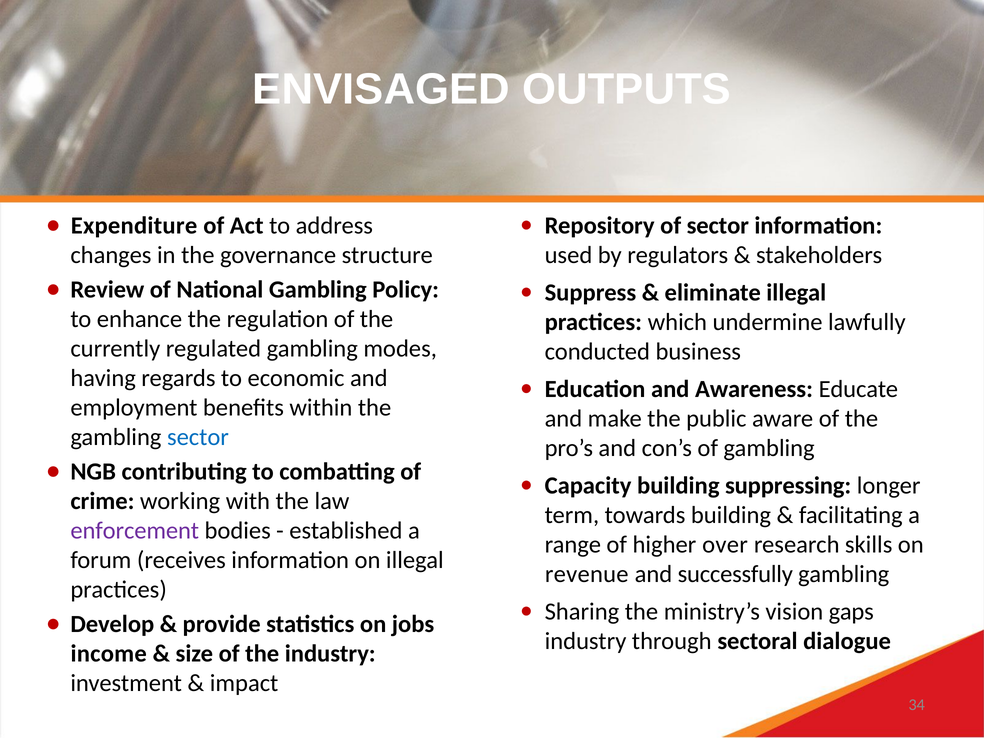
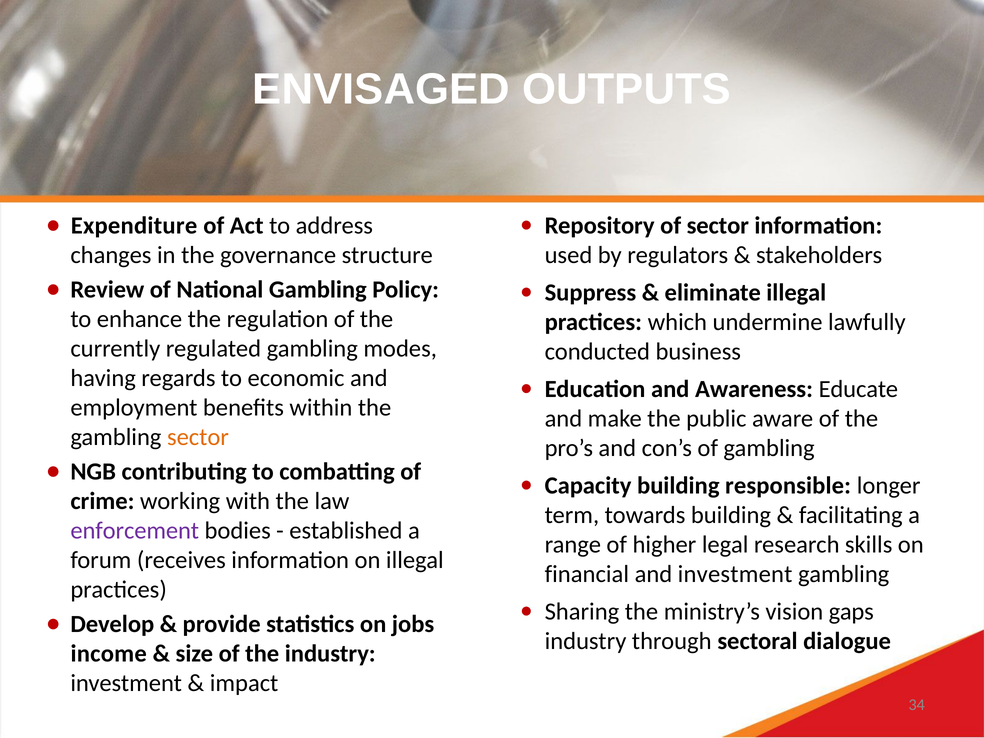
sector colour: blue -> orange (198, 437)
suppressing: suppressing -> responsible (788, 486)
over: over -> legal (725, 545)
revenue: revenue -> financial (587, 574)
and successfully: successfully -> investment (735, 574)
